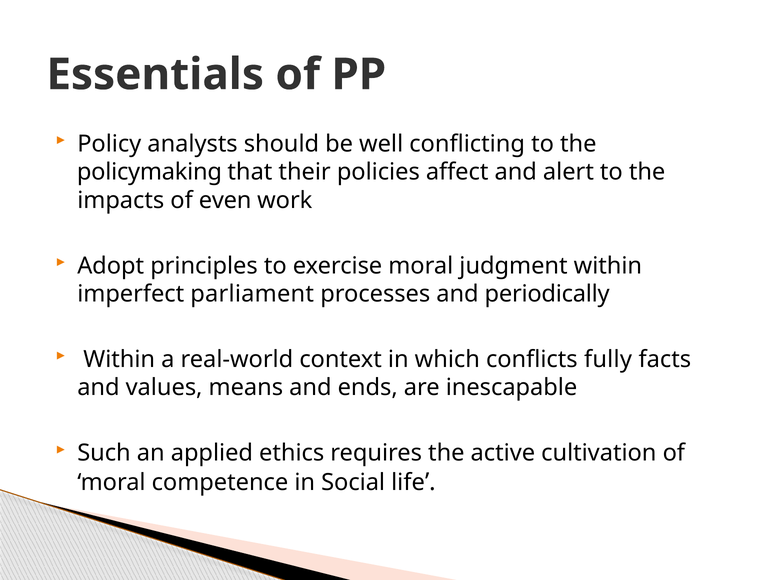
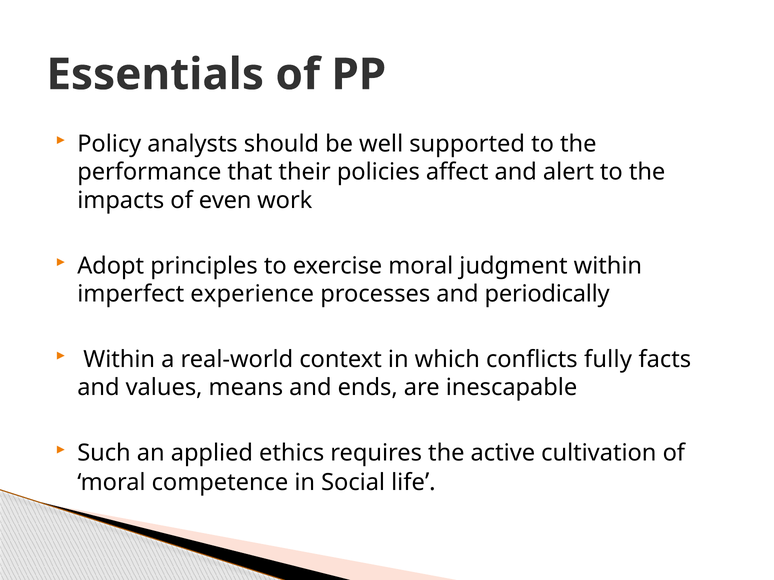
conflicting: conflicting -> supported (467, 144)
policymaking: policymaking -> performance (149, 172)
parliament: parliament -> experience (252, 294)
